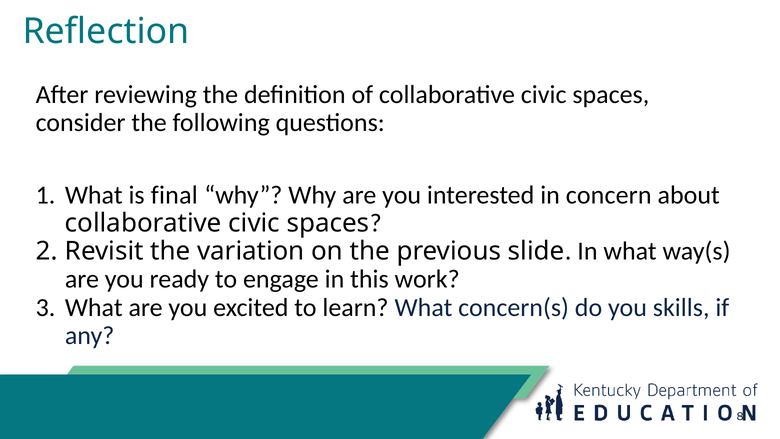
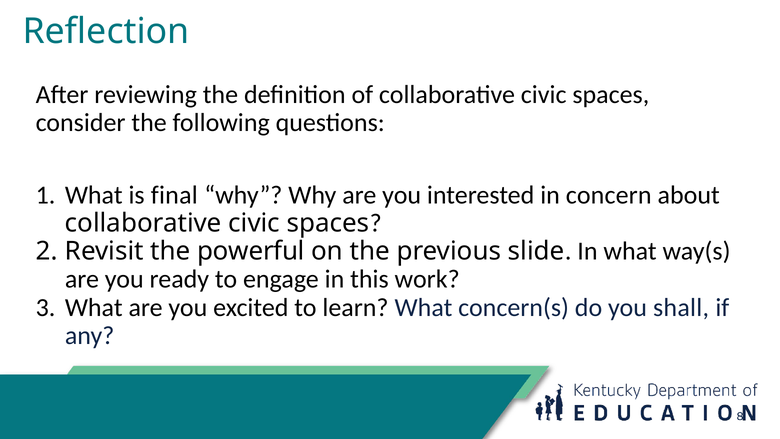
variation: variation -> powerful (251, 251)
skills: skills -> shall (681, 307)
